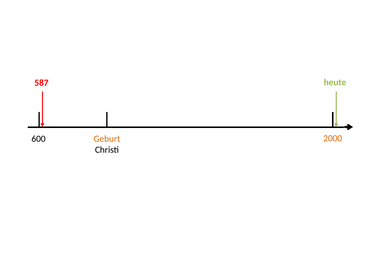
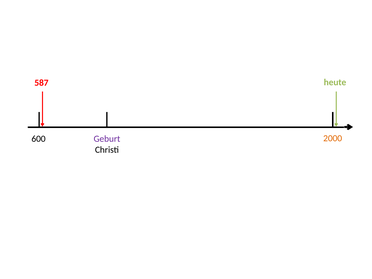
Geburt colour: orange -> purple (107, 139)
